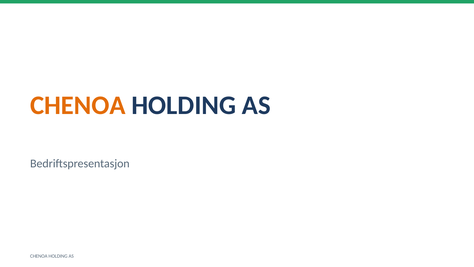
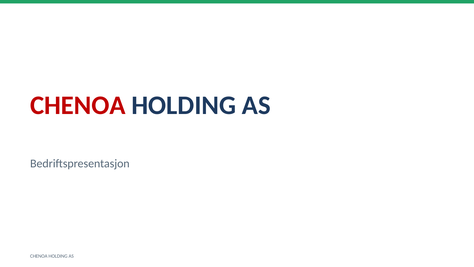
CHENOA colour: orange -> red (78, 105)
